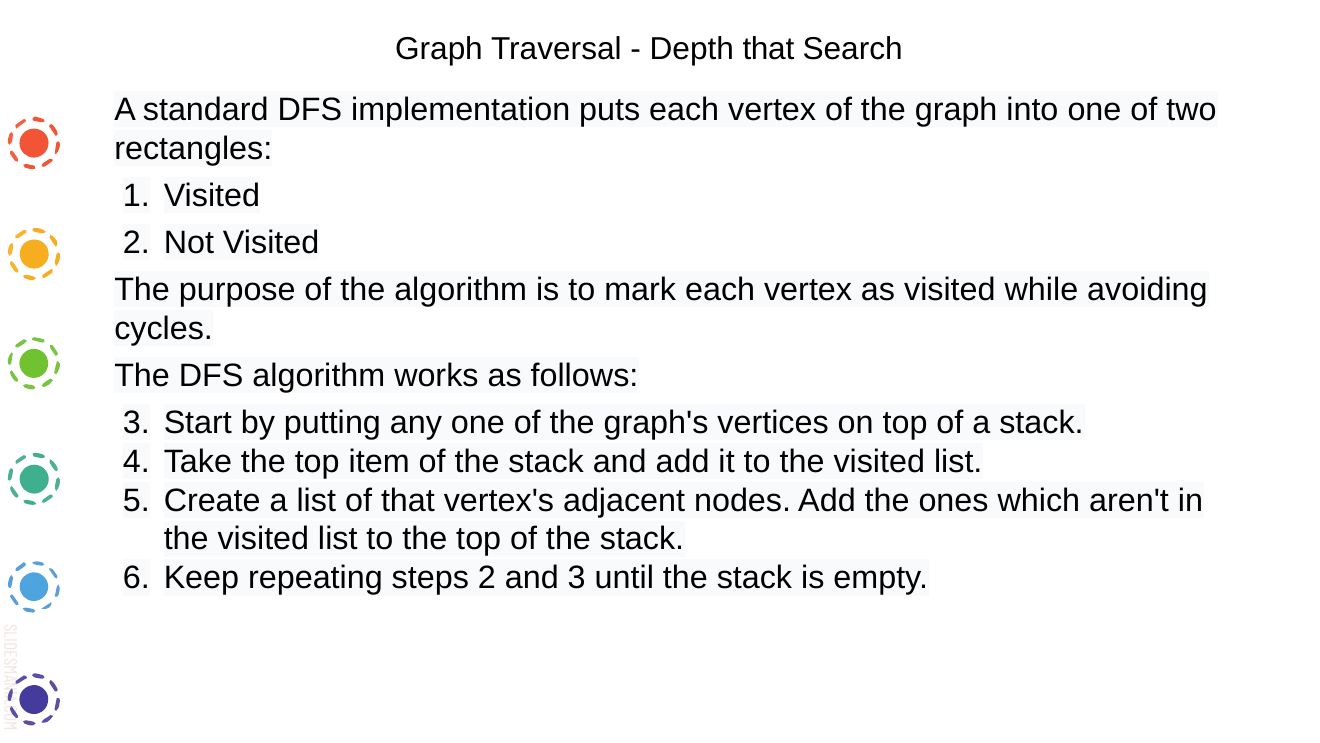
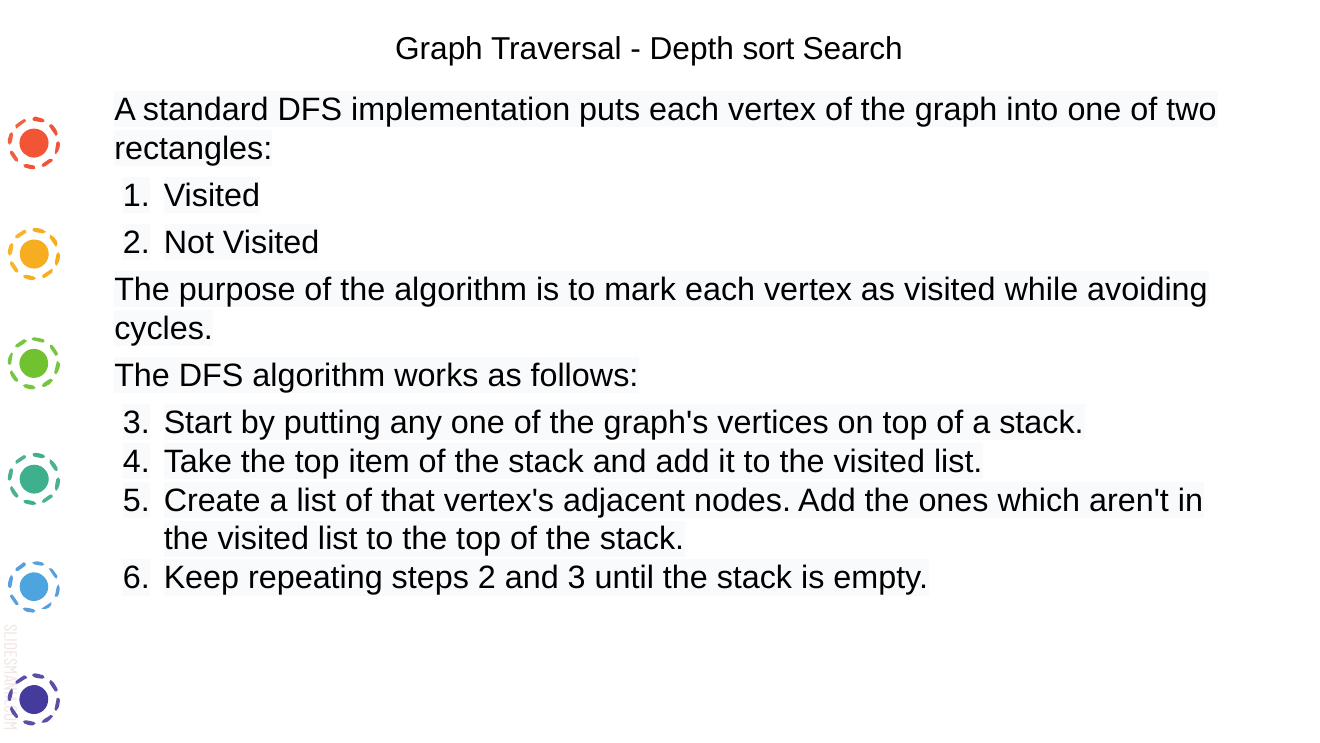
Depth that: that -> sort (768, 49)
